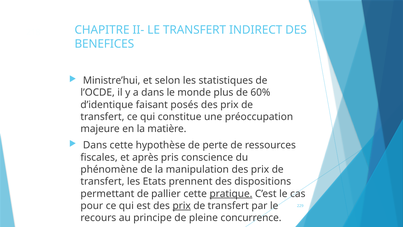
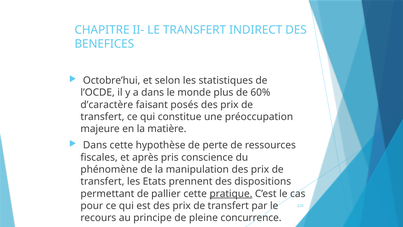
Ministre’hui: Ministre’hui -> Octobre’hui (112, 80)
d’identique: d’identique -> d’caractère (107, 105)
prix underline: present -> none (182, 206)
